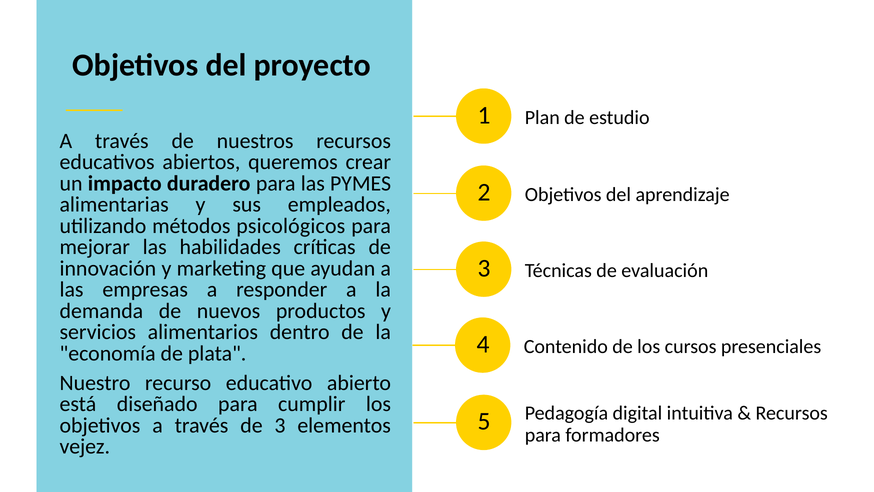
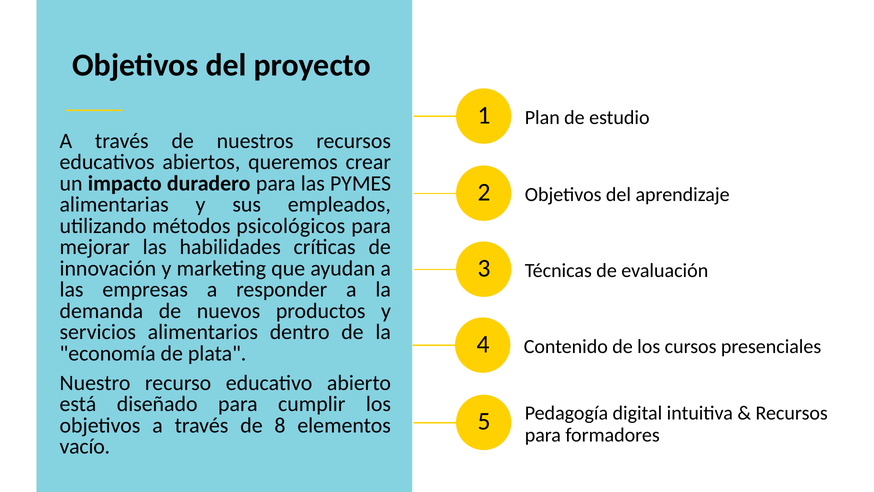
de 3: 3 -> 8 (280, 425)
vejez: vejez -> vacío (85, 446)
